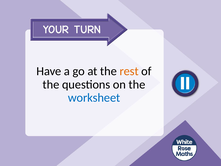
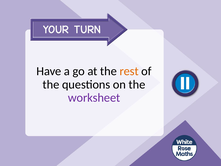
worksheet colour: blue -> purple (94, 98)
